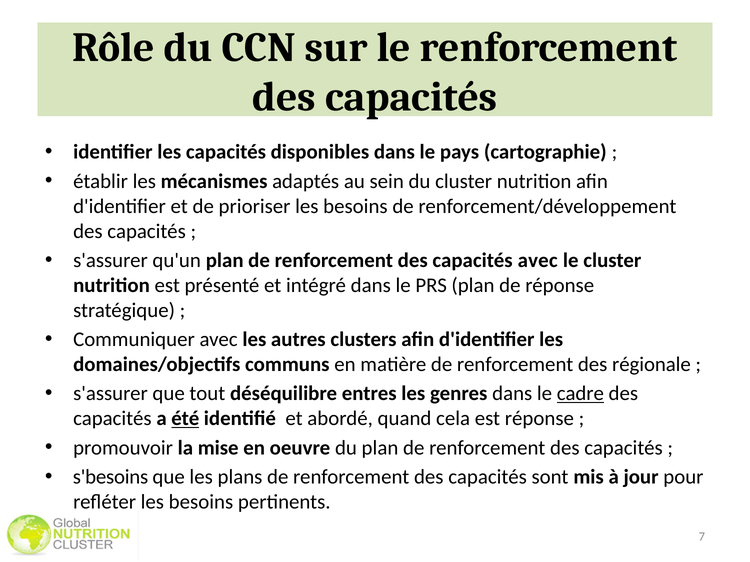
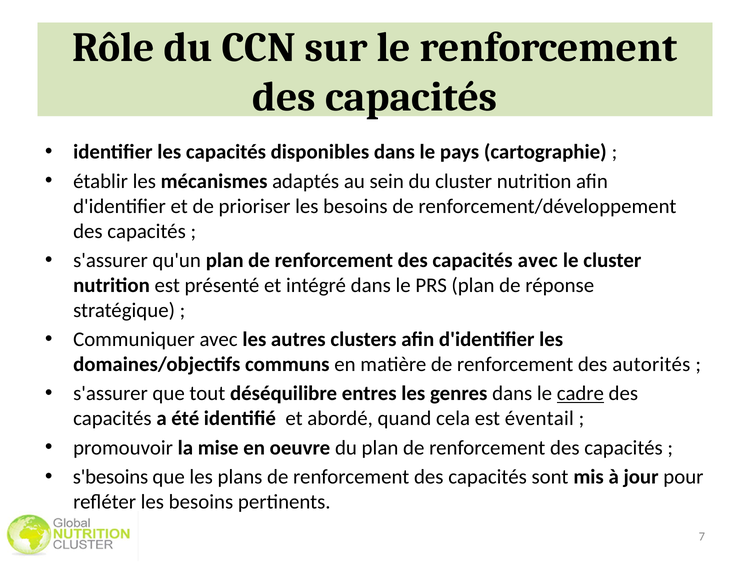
régionale: régionale -> autorités (651, 365)
été underline: present -> none (185, 419)
est réponse: réponse -> éventail (539, 419)
